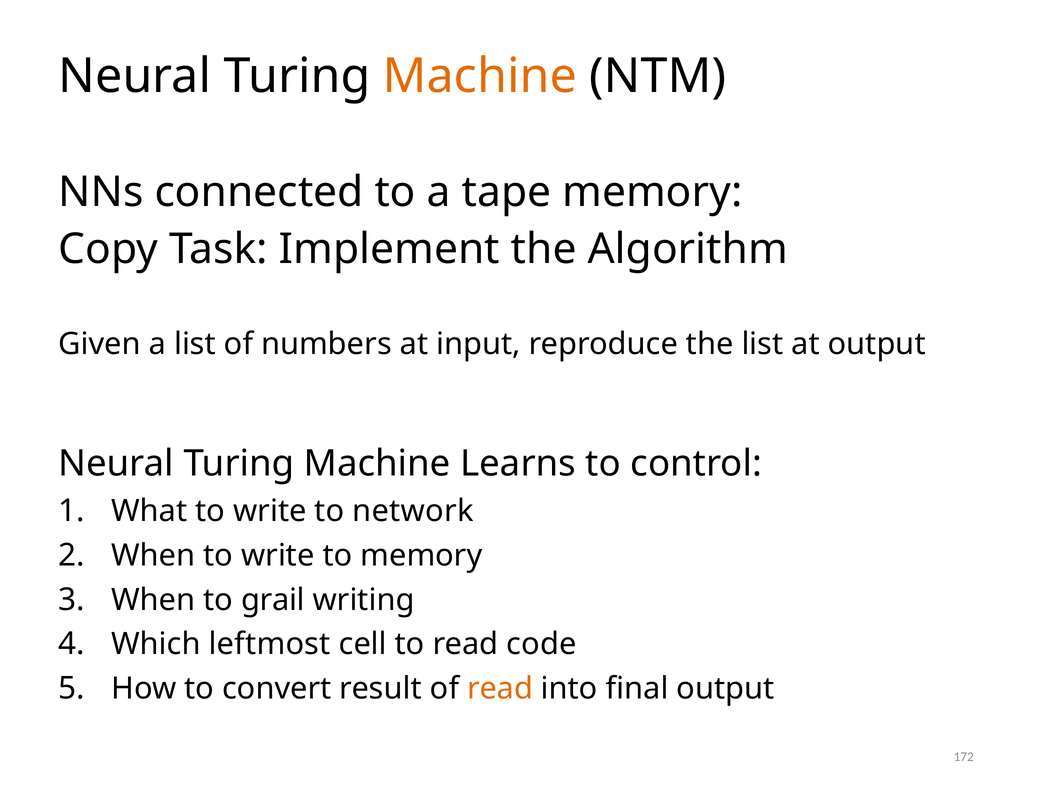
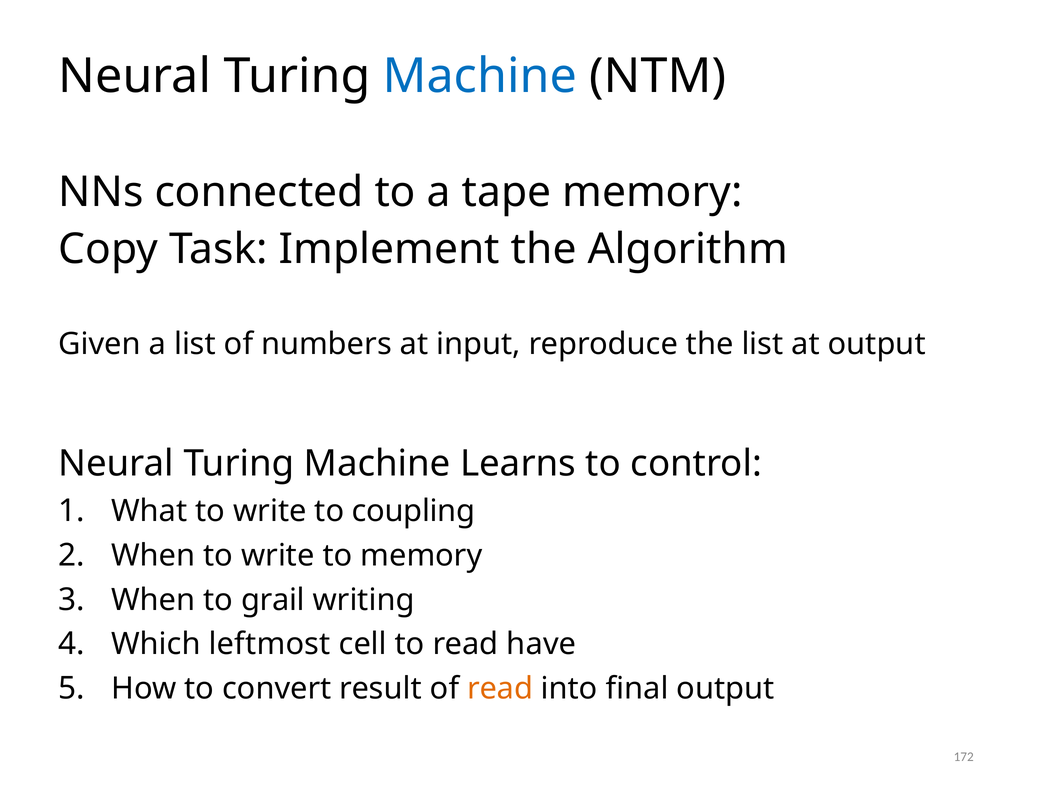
Machine colour: orange -> blue (480, 76)
network: network -> coupling (413, 511)
code: code -> have (541, 644)
